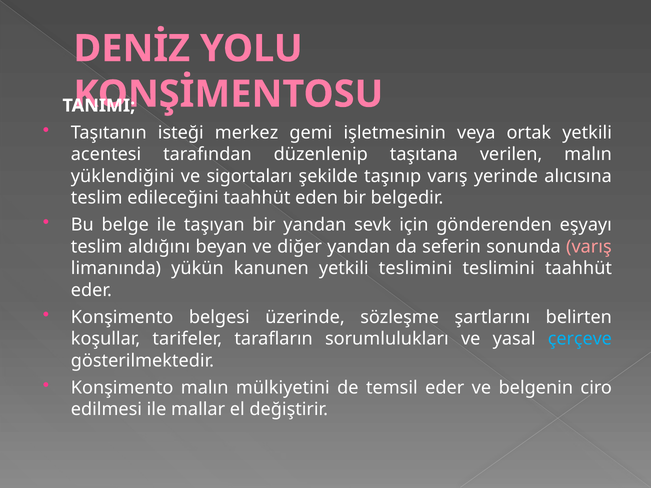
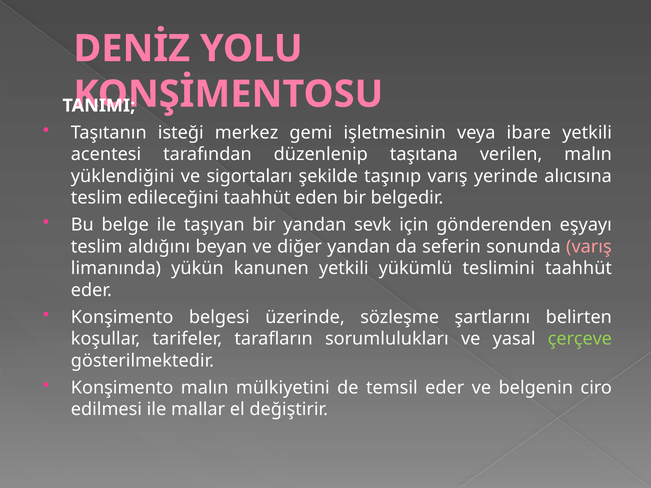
ortak: ortak -> ibare (529, 133)
yetkili teslimini: teslimini -> yükümlü (416, 268)
çerçeve colour: light blue -> light green (580, 339)
